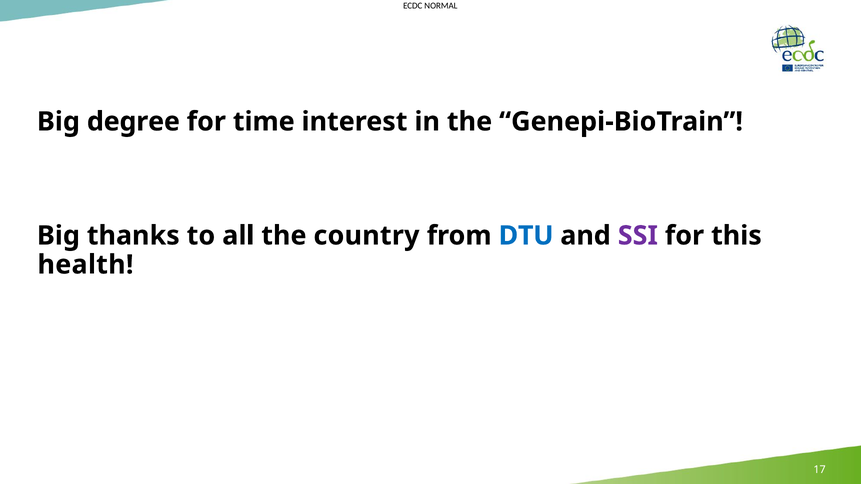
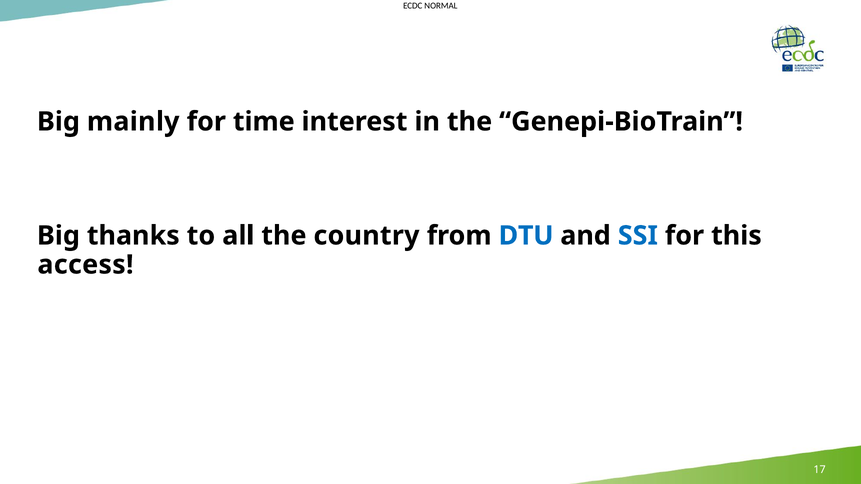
degree: degree -> mainly (133, 122)
SSI colour: purple -> blue (638, 236)
health: health -> access (85, 265)
